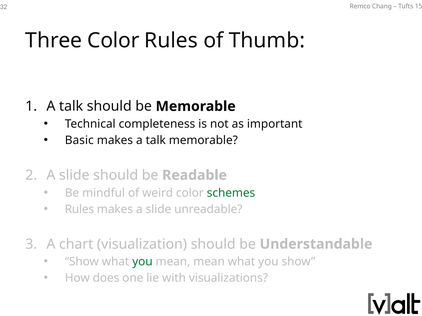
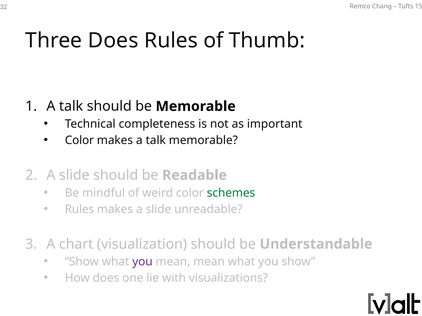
Three Color: Color -> Does (113, 41)
Basic: Basic -> Color (79, 141)
you colour: green -> purple (142, 262)
